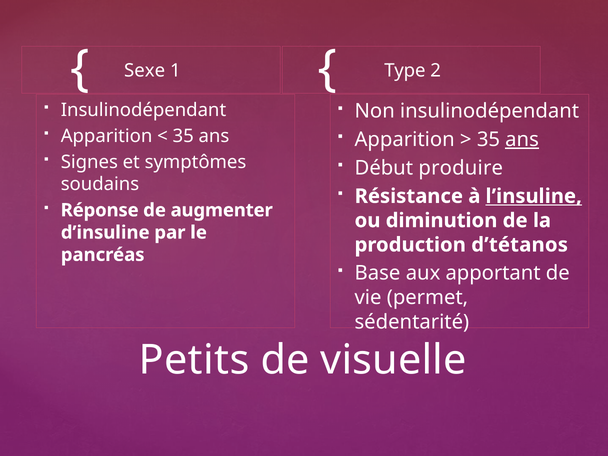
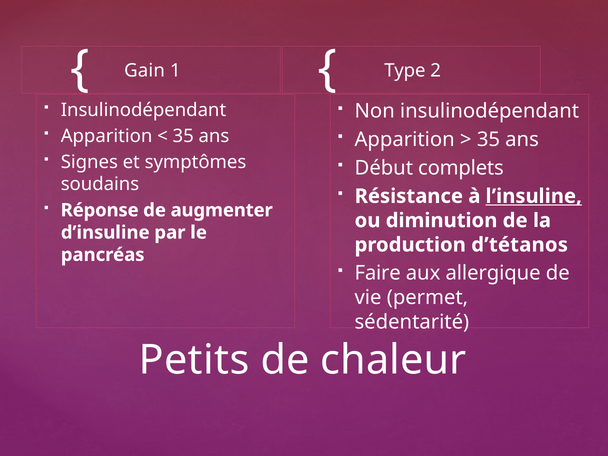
Sexe: Sexe -> Gain (145, 71)
ans underline: present -> none (522, 139)
produire: produire -> complets (461, 168)
Base: Base -> Faire (378, 273)
apportant: apportant -> allergique (493, 273)
visuelle: visuelle -> chaleur (393, 360)
